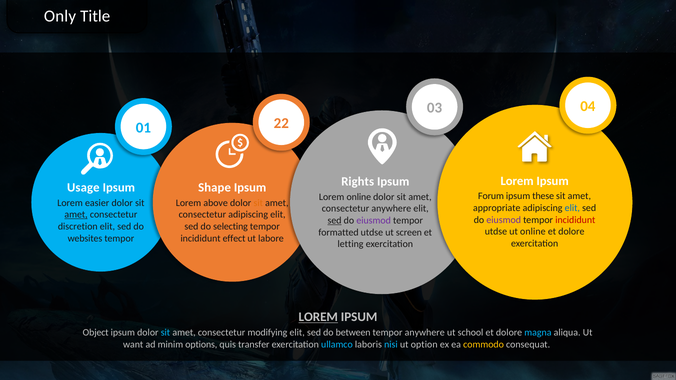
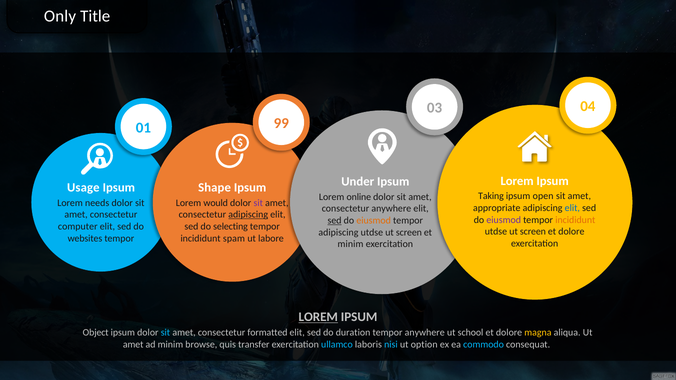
22: 22 -> 99 (281, 123)
Rights: Rights -> Under (358, 182)
Forum: Forum -> Taking (491, 196)
these: these -> open (543, 196)
easier: easier -> needs (97, 203)
above: above -> would (216, 203)
sit colour: orange -> purple (258, 203)
amet underline: present -> none (76, 215)
adipiscing underline: none -> present (248, 215)
incididunt colour: red -> orange (575, 220)
eiusmod colour: purple -> orange (374, 221)
discretion: discretion -> computer (78, 227)
online: online -> screen (533, 232)
formatted: formatted -> adipiscing (338, 233)
effect: effect -> spam (234, 239)
letting: letting -> minim (350, 244)
modifying: modifying -> formatted (267, 333)
between: between -> duration (353, 333)
magna colour: light blue -> yellow (538, 333)
want: want -> amet (133, 345)
options: options -> browse (201, 345)
commodo colour: yellow -> light blue (483, 345)
